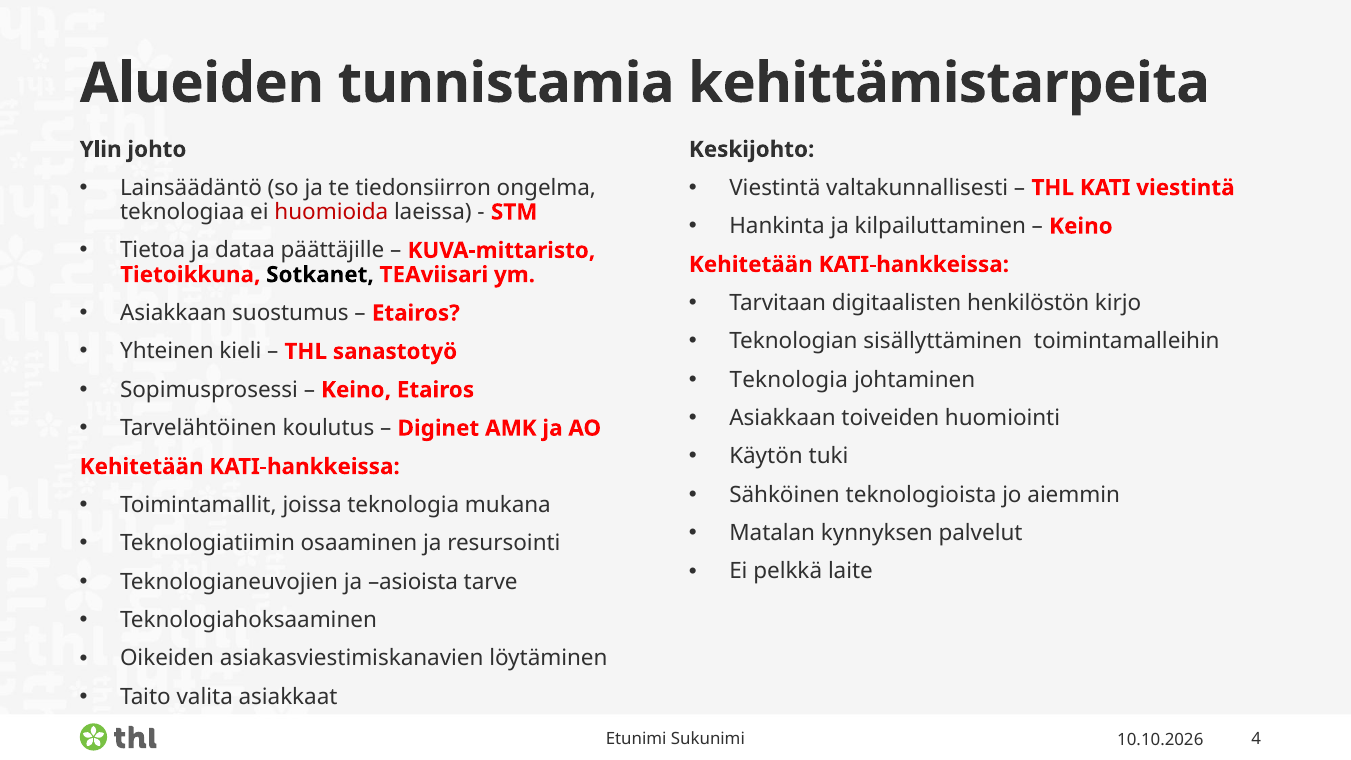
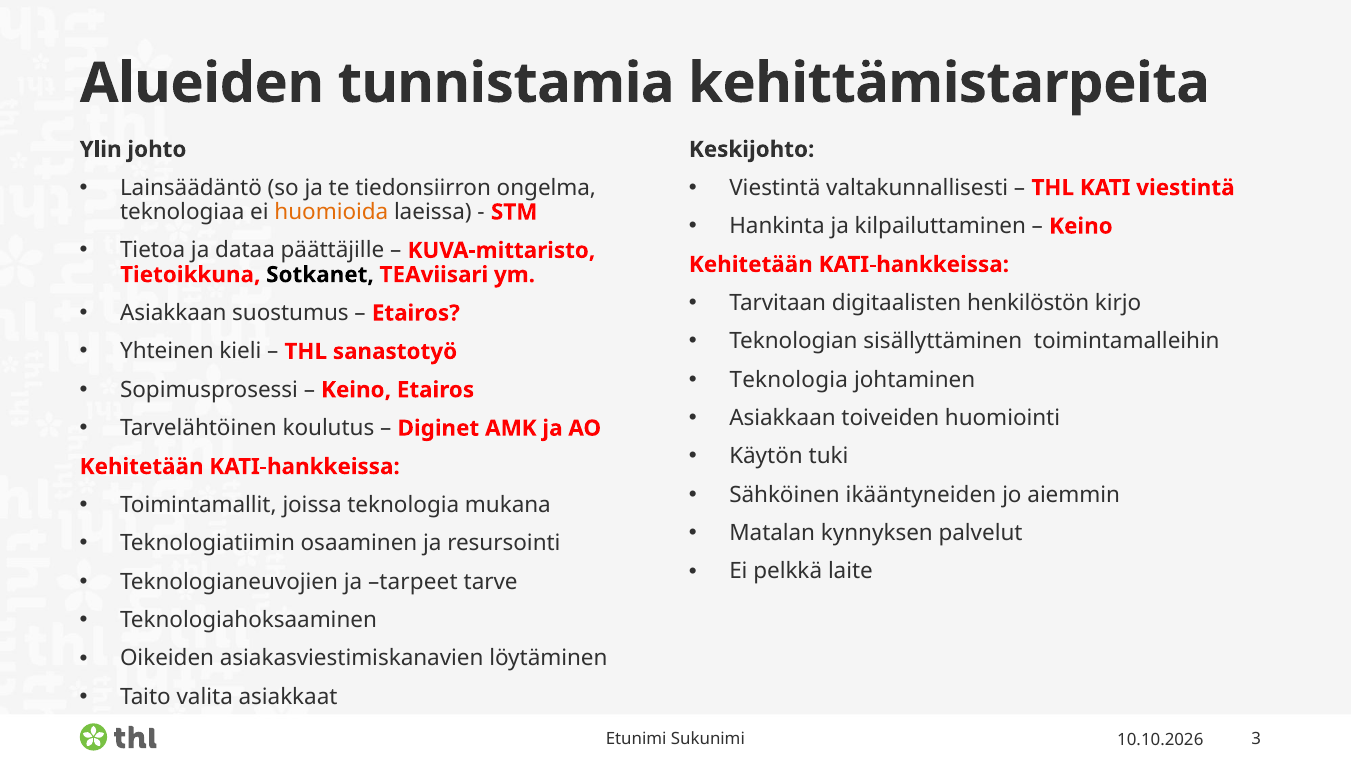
huomioida colour: red -> orange (331, 212)
teknologioista: teknologioista -> ikääntyneiden (921, 495)
asioista: asioista -> tarpeet (413, 582)
4: 4 -> 3 (1256, 739)
